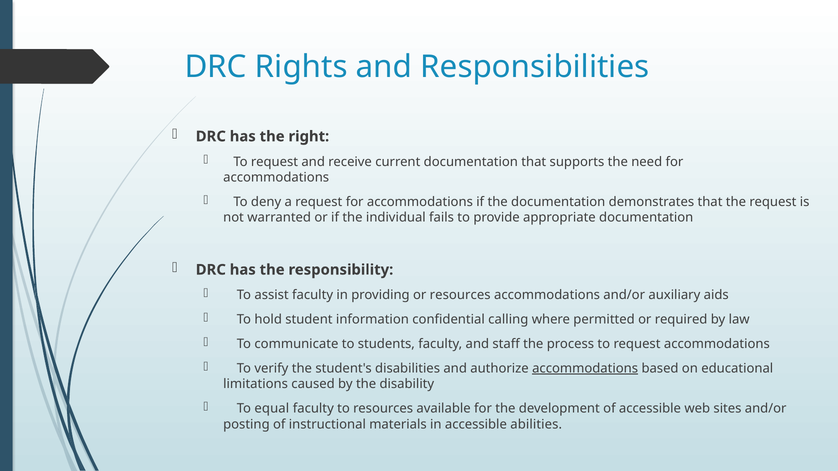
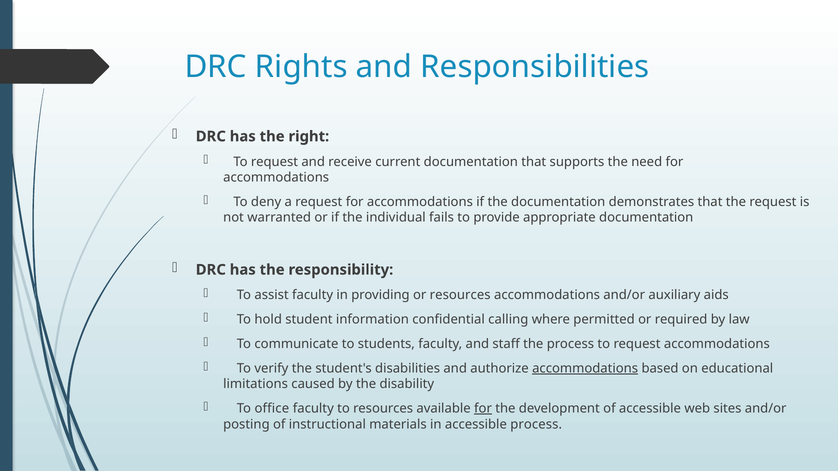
equal: equal -> office (272, 409)
for underline: none -> present (483, 409)
accessible abilities: abilities -> process (536, 425)
